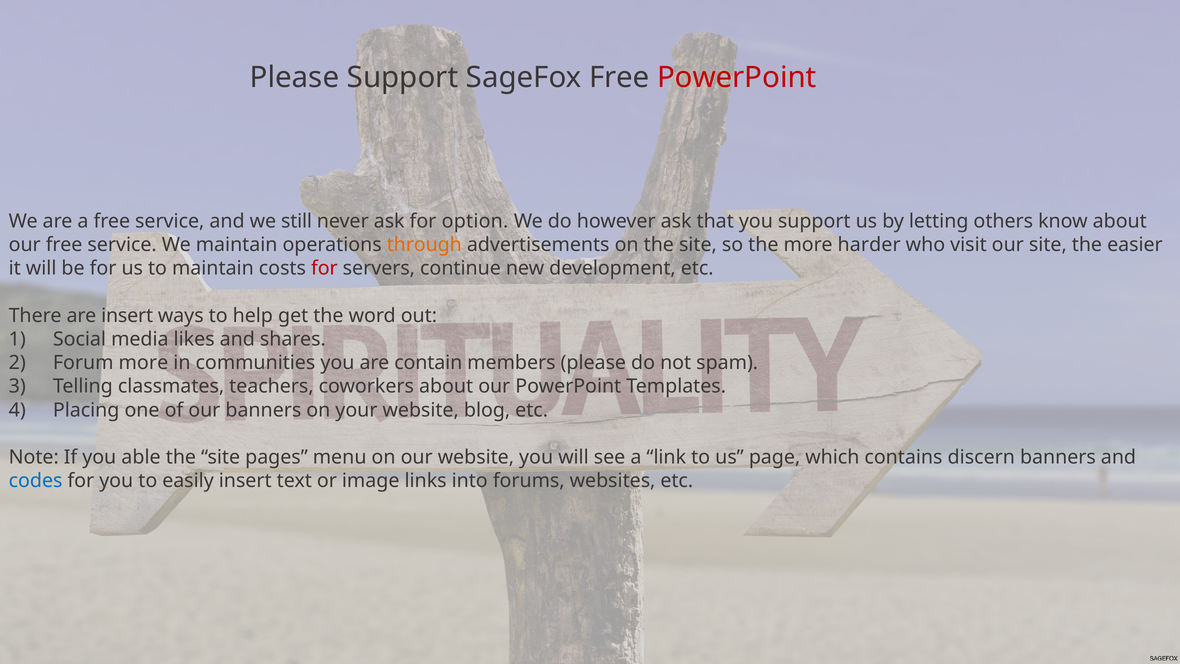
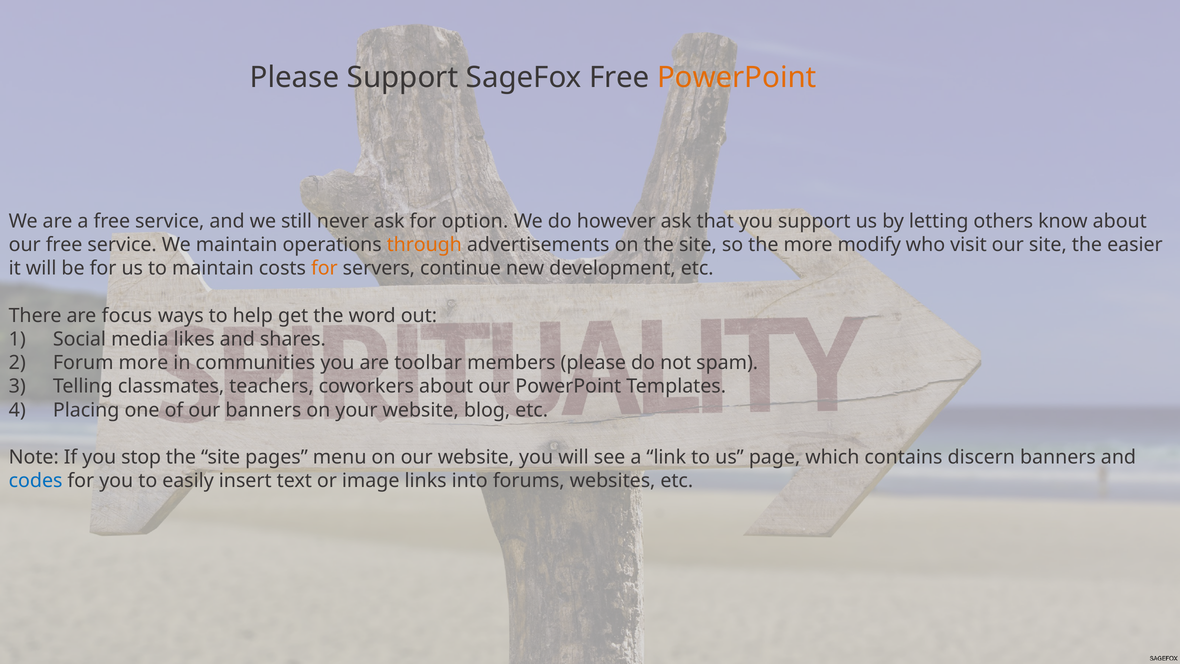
PowerPoint colour: red -> orange (737, 77)
harder: harder -> modify (869, 245)
for colour: red -> orange (324, 268)
are insert: insert -> focus (127, 316)
contain: contain -> toolbar (428, 363)
able: able -> stop (141, 457)
